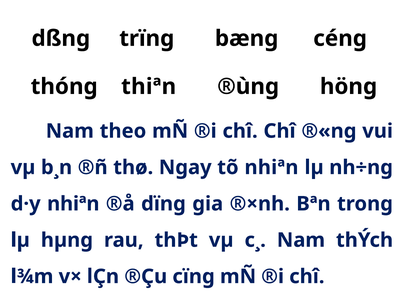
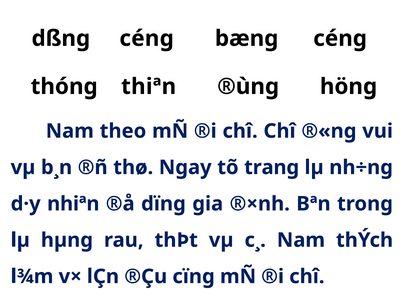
dßng trïng: trïng -> céng (147, 38)
tõ nhiªn: nhiªn -> trang (272, 167)
